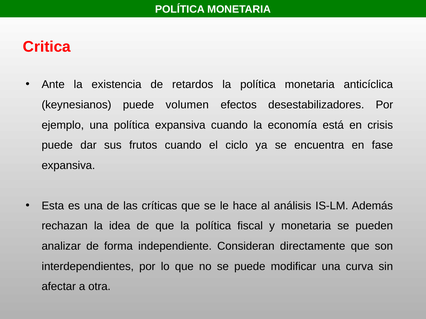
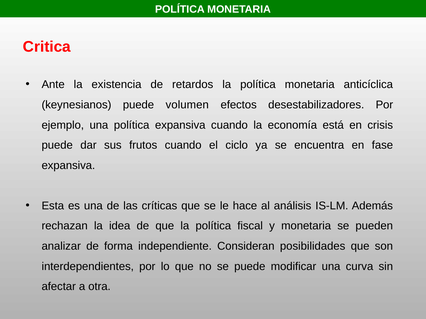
directamente: directamente -> posibilidades (313, 247)
